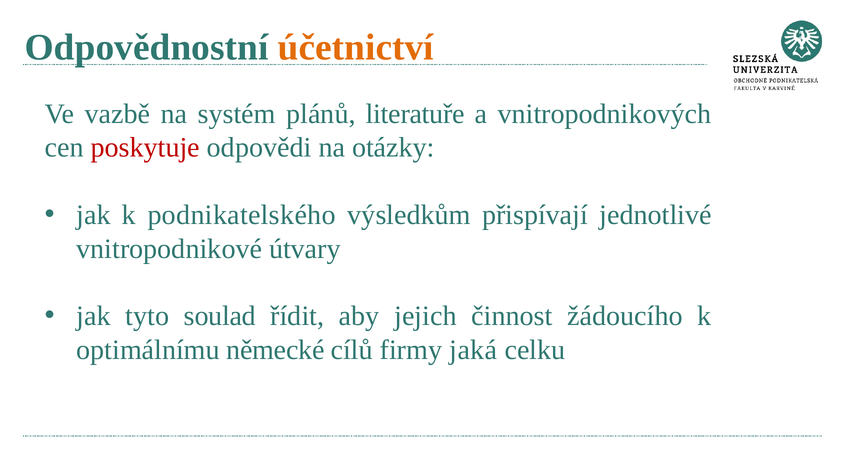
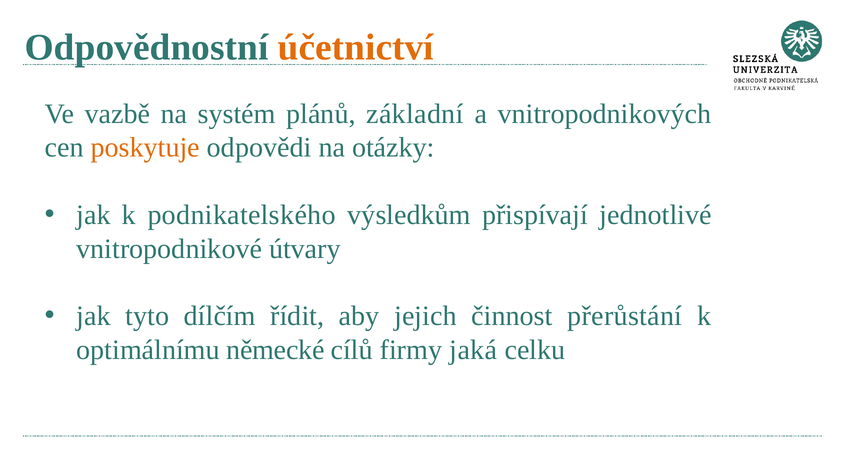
literatuře: literatuře -> základní (415, 114)
poskytuje colour: red -> orange (145, 148)
soulad: soulad -> dílčím (220, 316)
žádoucího: žádoucího -> přerůstání (625, 316)
